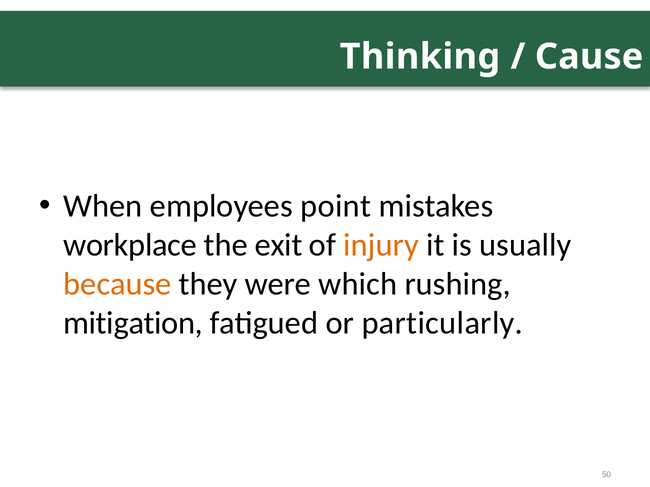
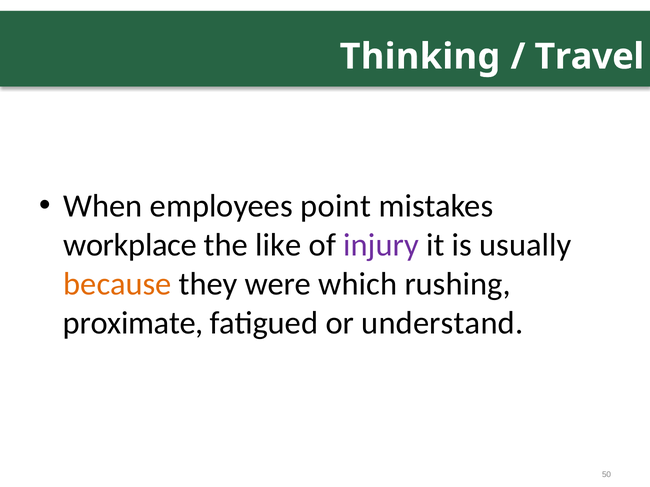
Cause: Cause -> Travel (589, 57)
exit: exit -> like (278, 245)
injury colour: orange -> purple (381, 245)
mitigation: mitigation -> proximate (133, 323)
particularly: particularly -> understand (442, 323)
